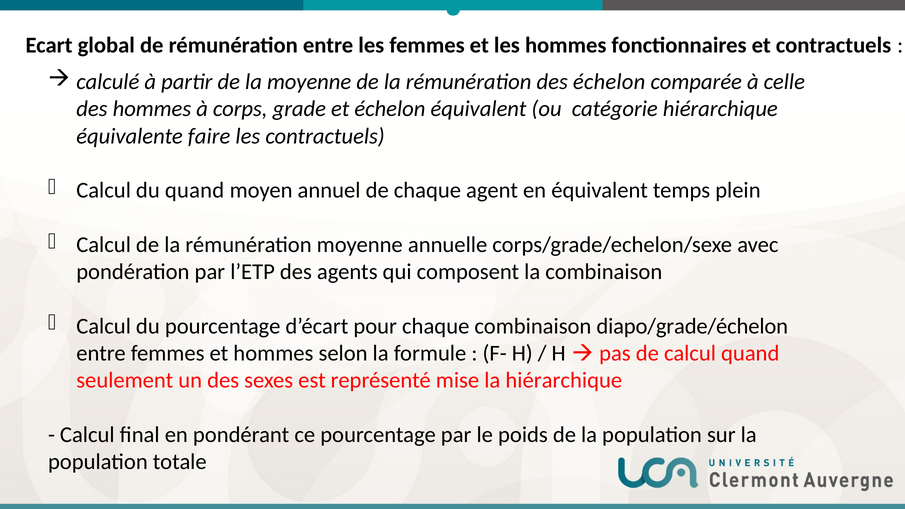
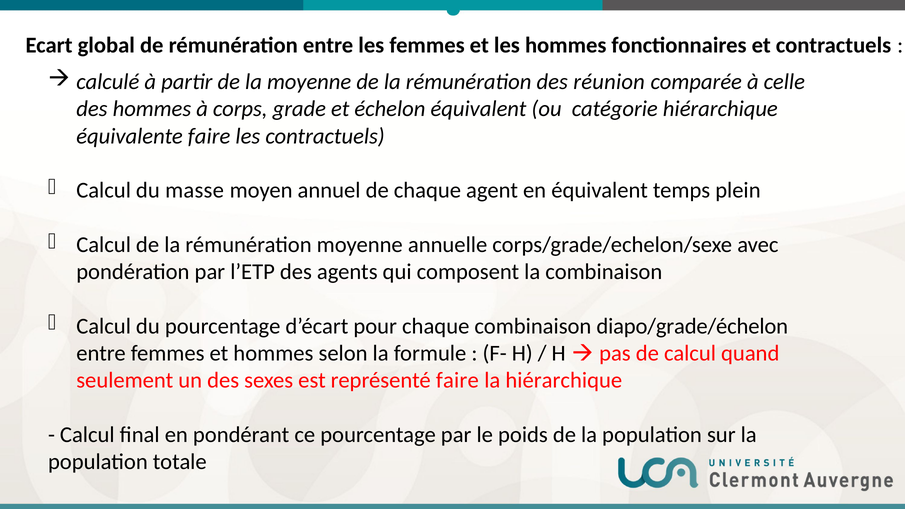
des échelon: échelon -> réunion (609, 82)
du quand: quand -> masse (195, 190)
représenté mise: mise -> faire (457, 381)
